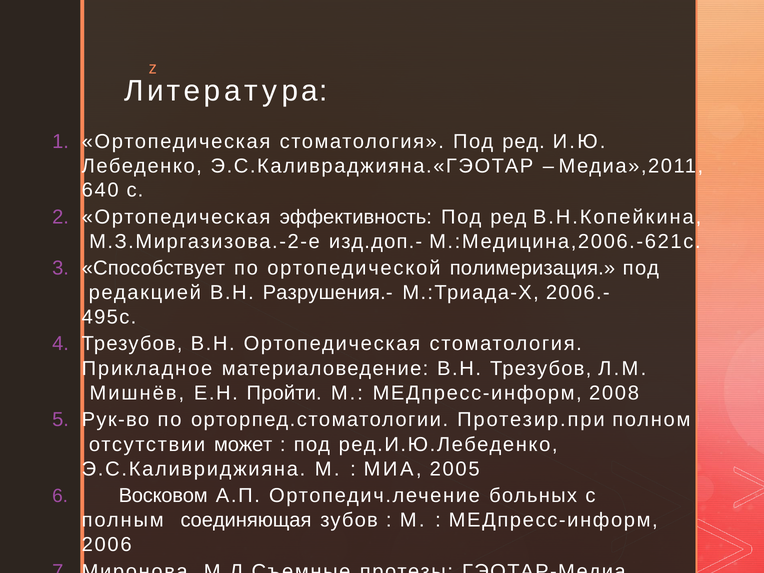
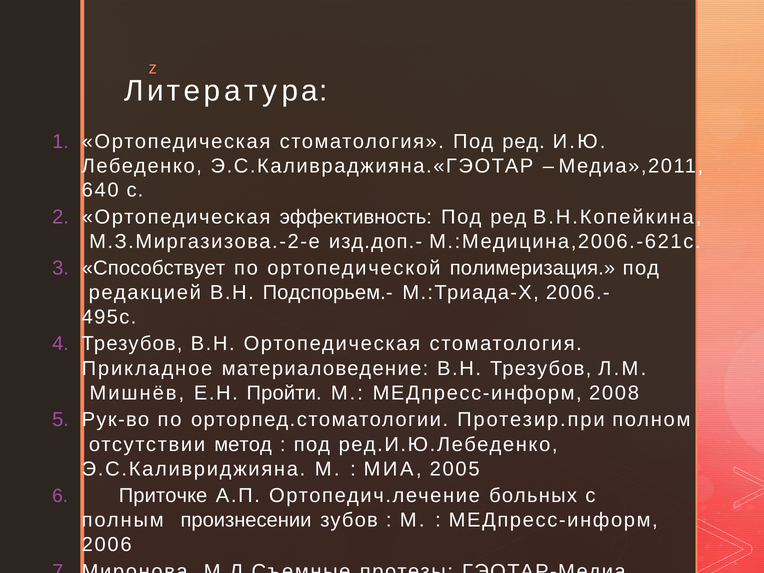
Разрушения.-: Разрушения.- -> Подспорьем.- (328, 292)
может: может -> метод (243, 444)
Восковом: Восковом -> Приточке (163, 496)
соединяющая: соединяющая -> произнесении (246, 520)
